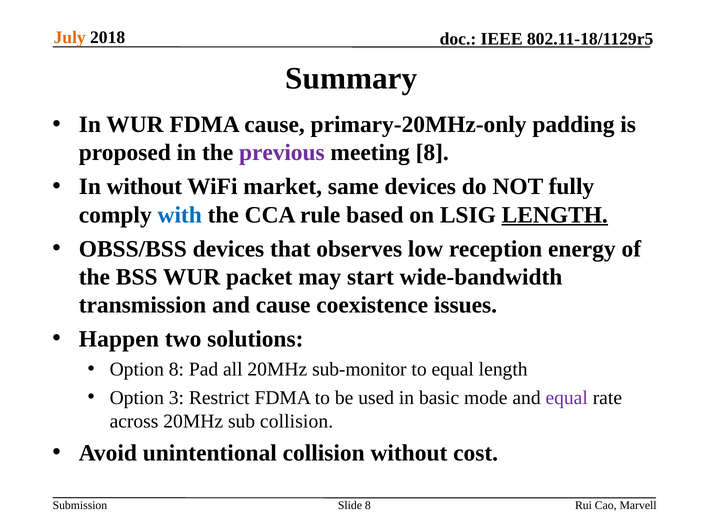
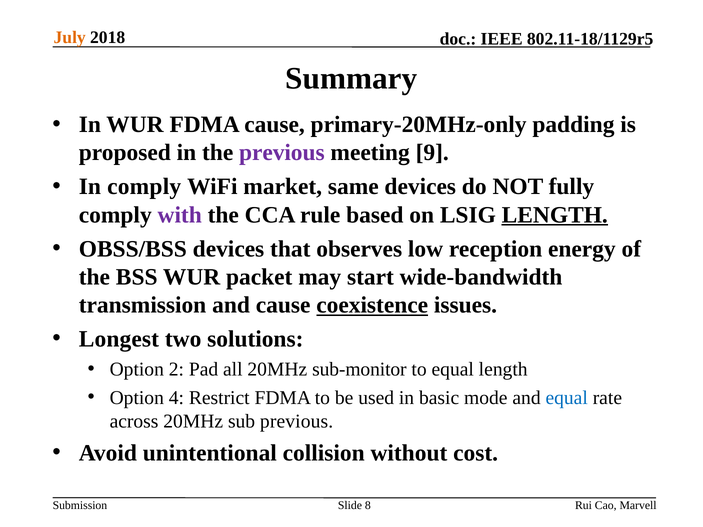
meeting 8: 8 -> 9 (432, 153)
In without: without -> comply (144, 187)
with colour: blue -> purple (180, 215)
coexistence underline: none -> present (372, 305)
Happen: Happen -> Longest (119, 339)
Option 8: 8 -> 2 (176, 370)
3: 3 -> 4 (176, 398)
equal colour: purple -> blue (567, 398)
sub collision: collision -> previous (297, 421)
